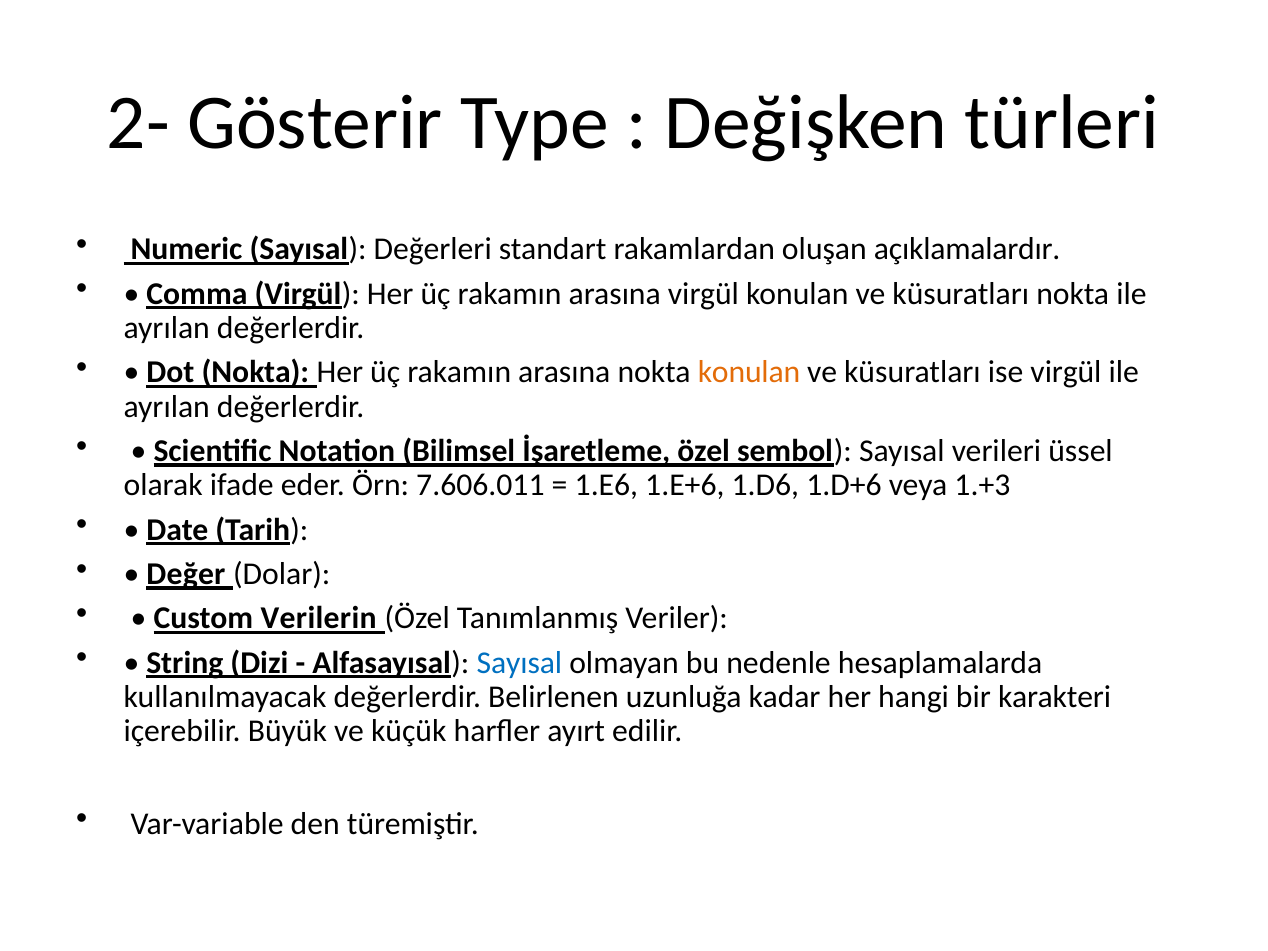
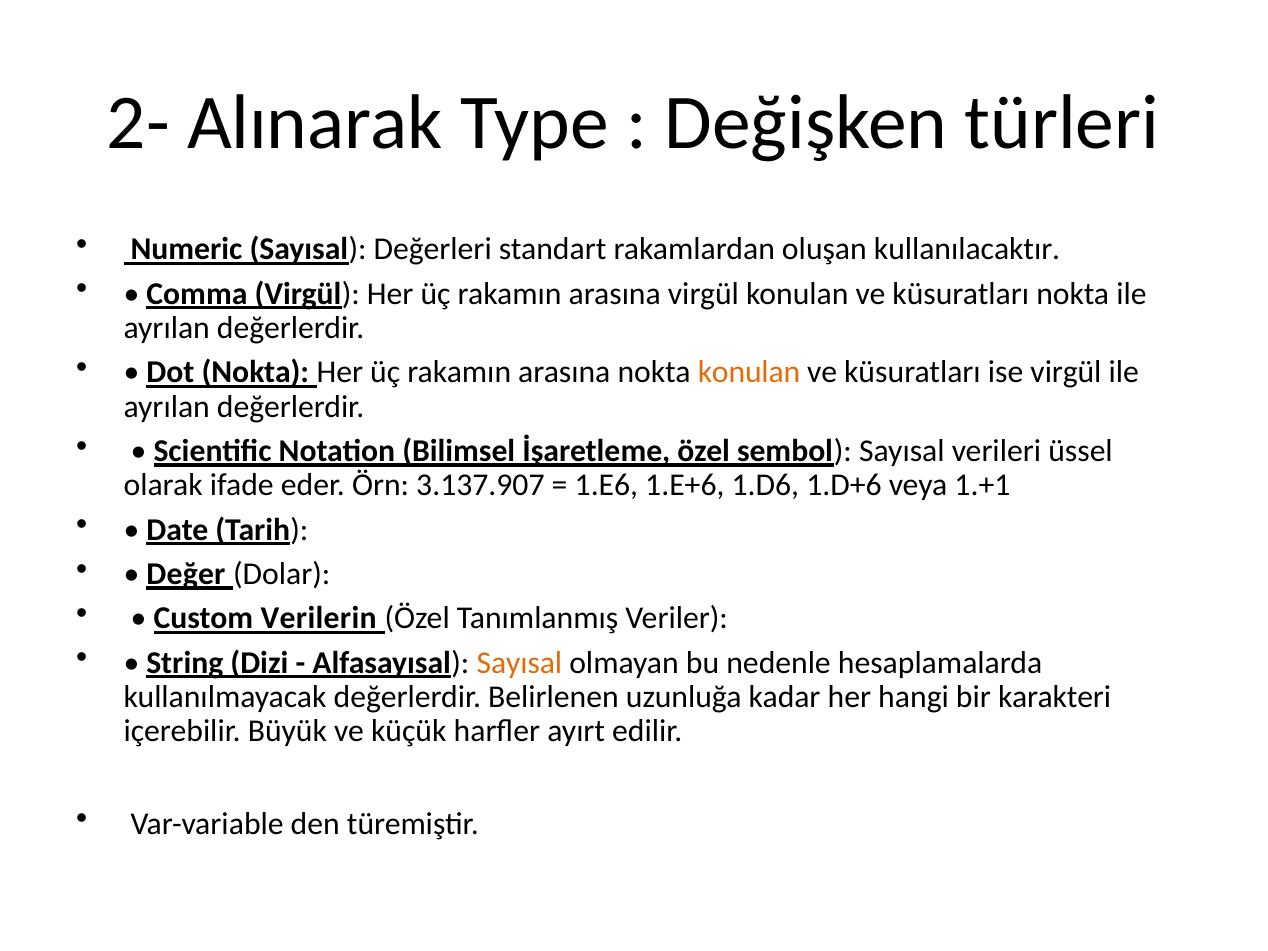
Gösterir: Gösterir -> Alınarak (315, 123)
açıklamalardır: açıklamalardır -> kullanılacaktır (967, 249)
7.606.011: 7.606.011 -> 3.137.907 (480, 485)
1.+3: 1.+3 -> 1.+1 (982, 485)
Sayısal colour: blue -> orange (519, 663)
